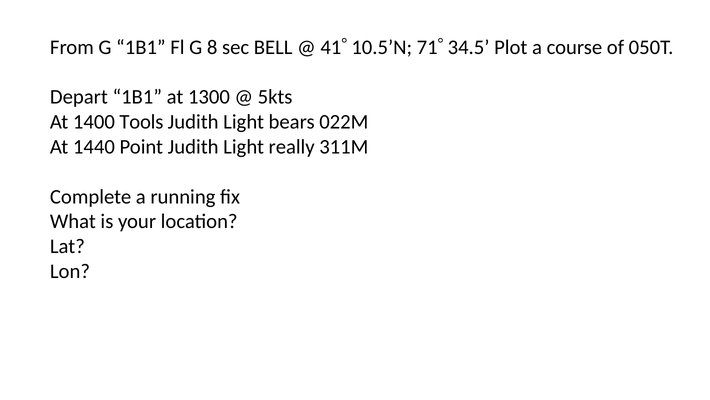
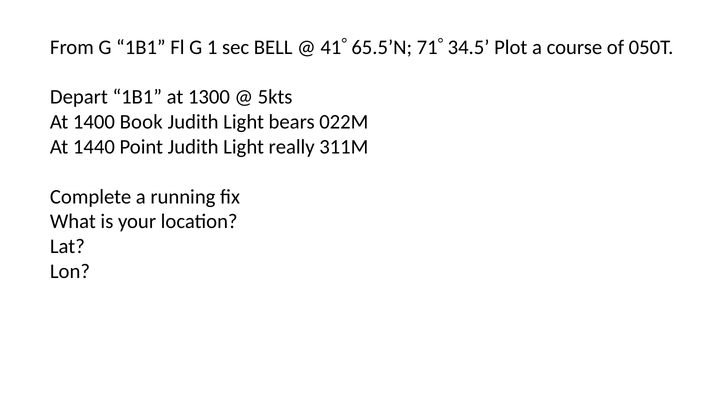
8: 8 -> 1 (212, 47)
10.5’N: 10.5’N -> 65.5’N (382, 47)
Tools: Tools -> Book (141, 122)
